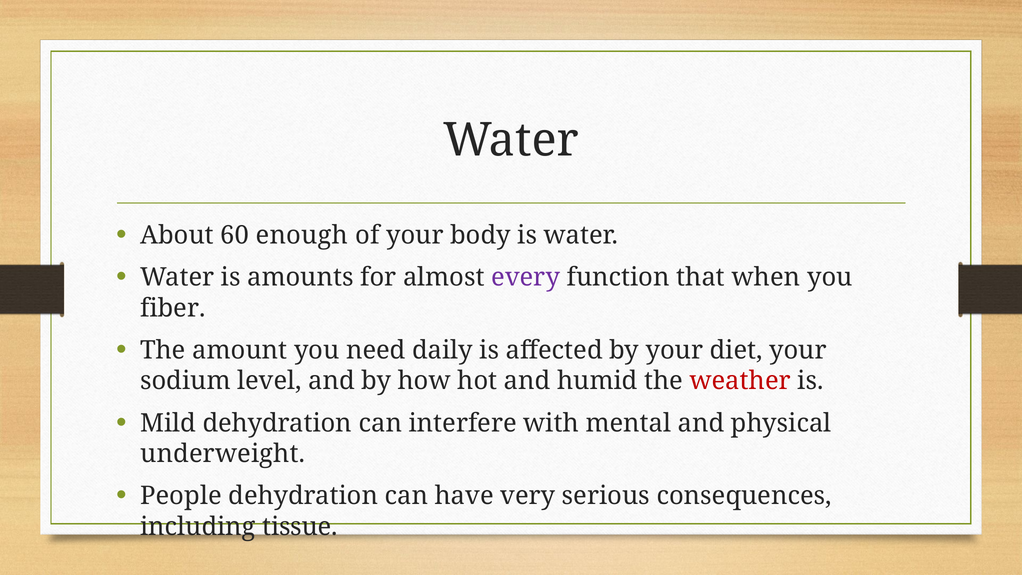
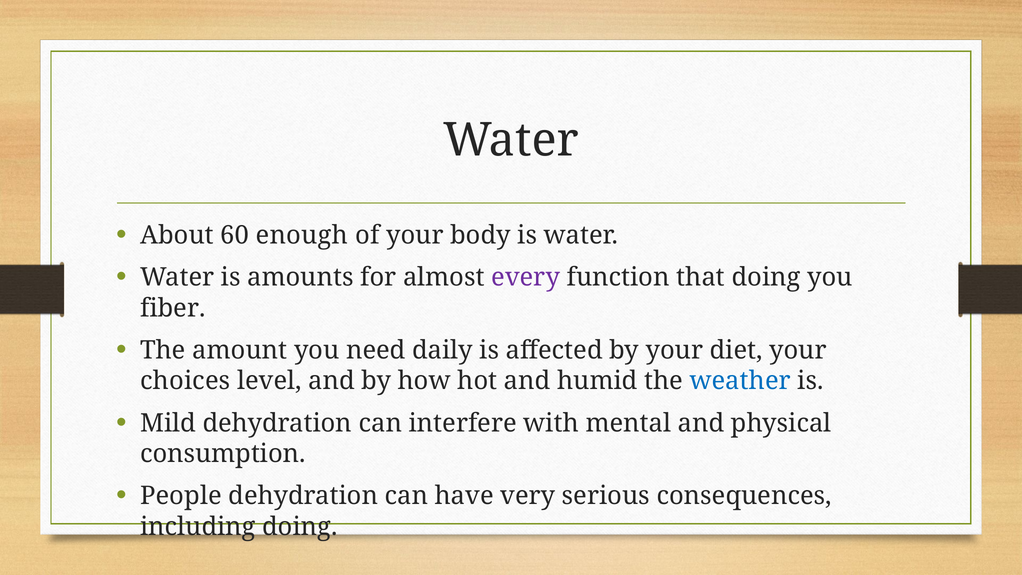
that when: when -> doing (766, 277)
sodium: sodium -> choices (185, 381)
weather colour: red -> blue (740, 381)
underweight: underweight -> consumption (223, 454)
including tissue: tissue -> doing (300, 527)
